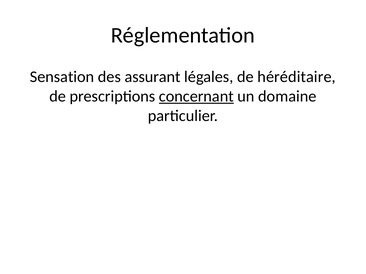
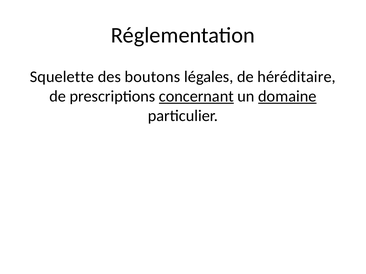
Sensation: Sensation -> Squelette (62, 77)
assurant: assurant -> boutons (152, 77)
domaine underline: none -> present (287, 96)
